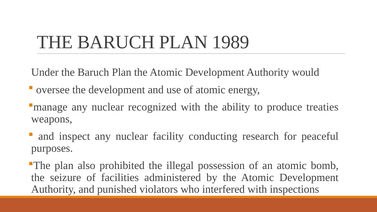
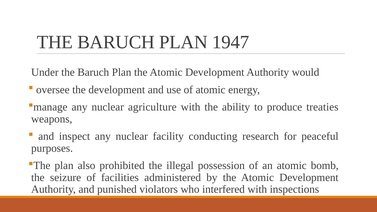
1989: 1989 -> 1947 (231, 42)
recognized: recognized -> agriculture (152, 107)
